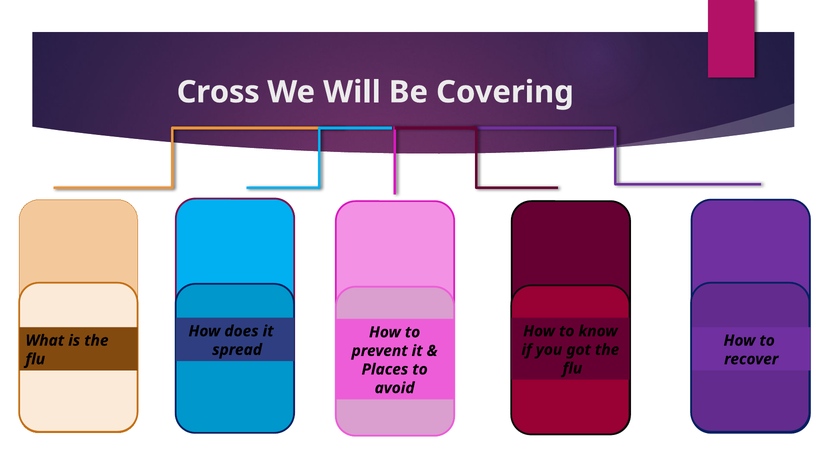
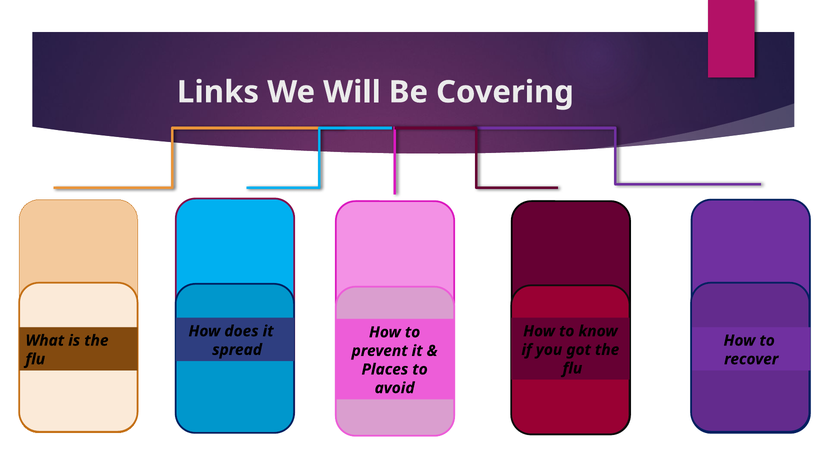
Cross: Cross -> Links (218, 92)
